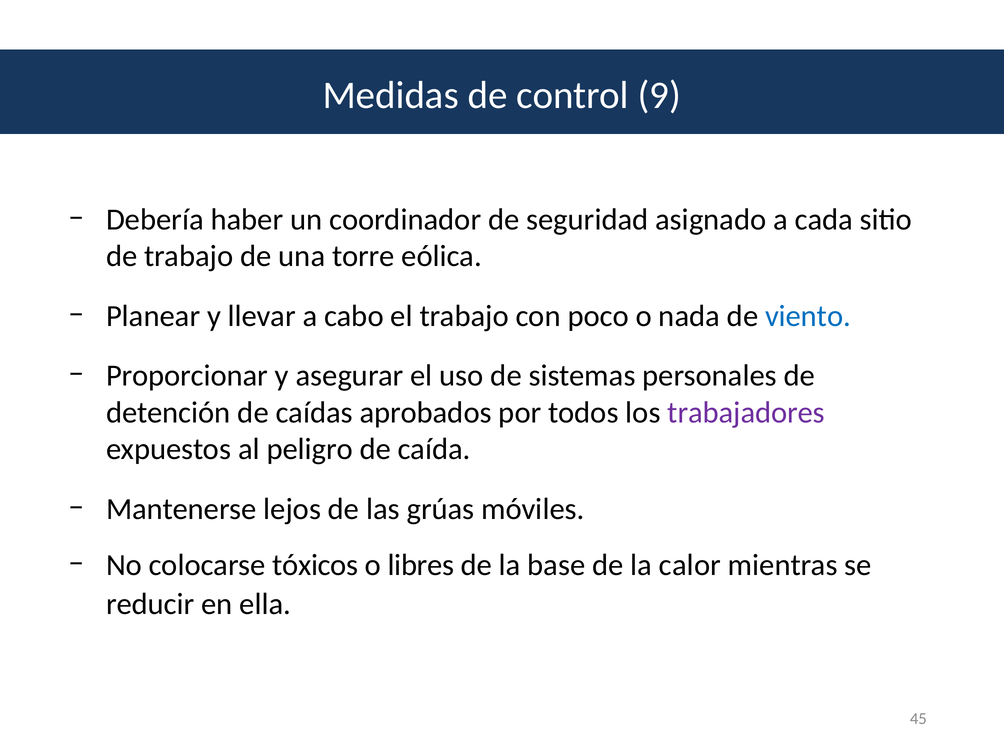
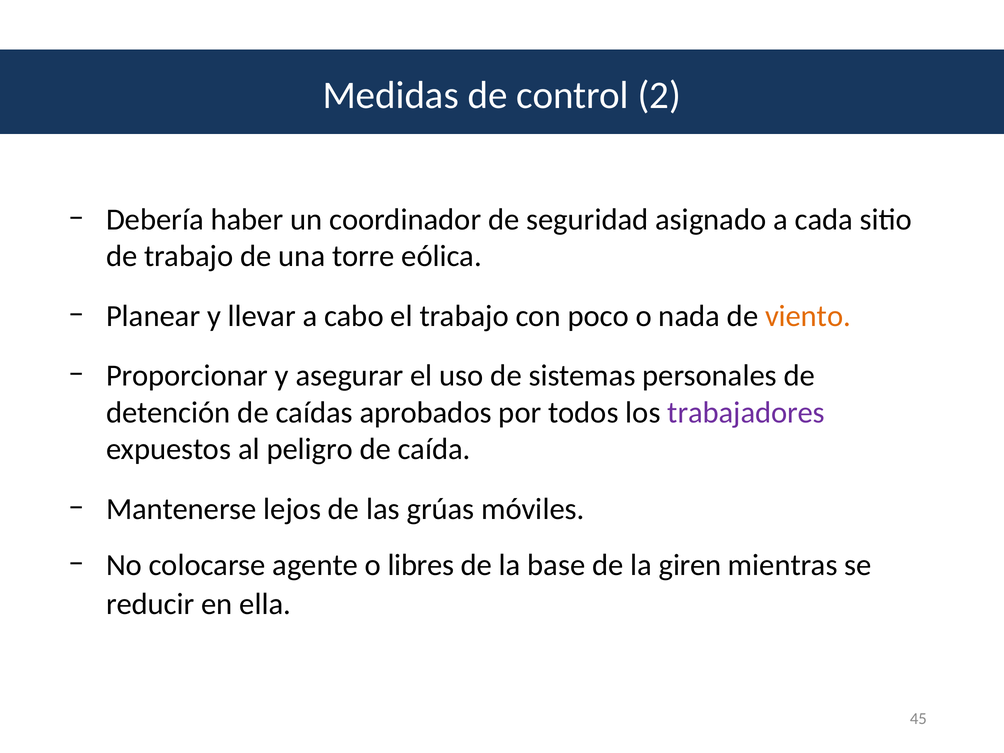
9: 9 -> 2 (659, 95)
viento colour: blue -> orange (808, 316)
tóxicos: tóxicos -> agente (315, 565)
calor: calor -> giren (690, 565)
